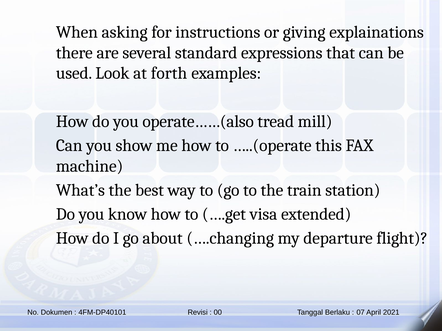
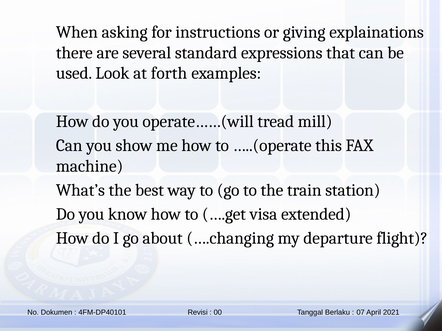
operate……(also: operate……(also -> operate……(will (198, 122)
